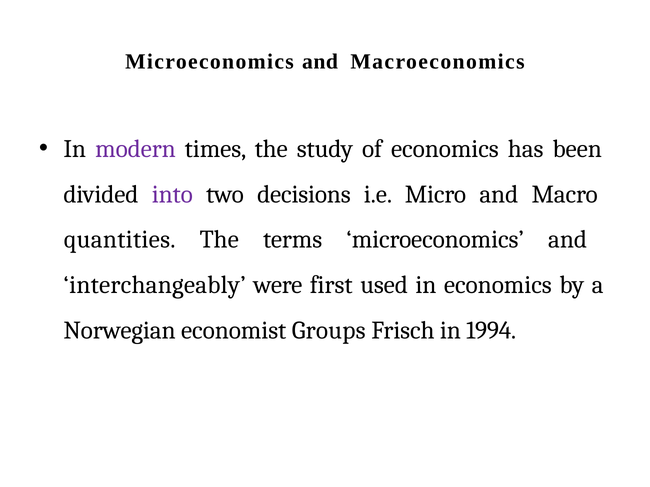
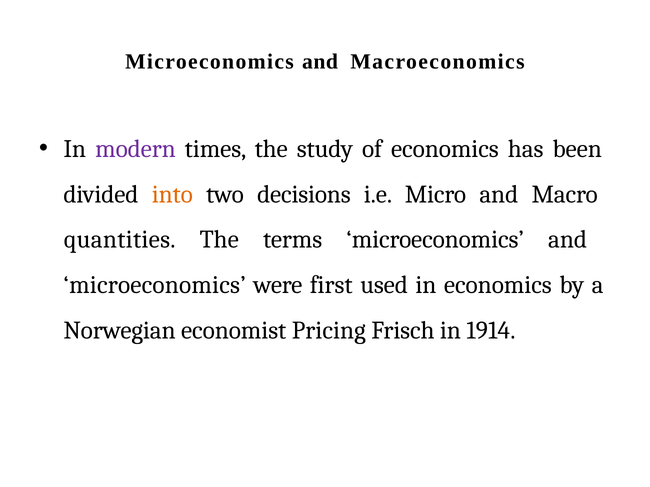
into colour: purple -> orange (172, 194)
interchangeably: interchangeably -> microeconomics (155, 285)
Groups: Groups -> Pricing (329, 331)
1994: 1994 -> 1914 (491, 331)
